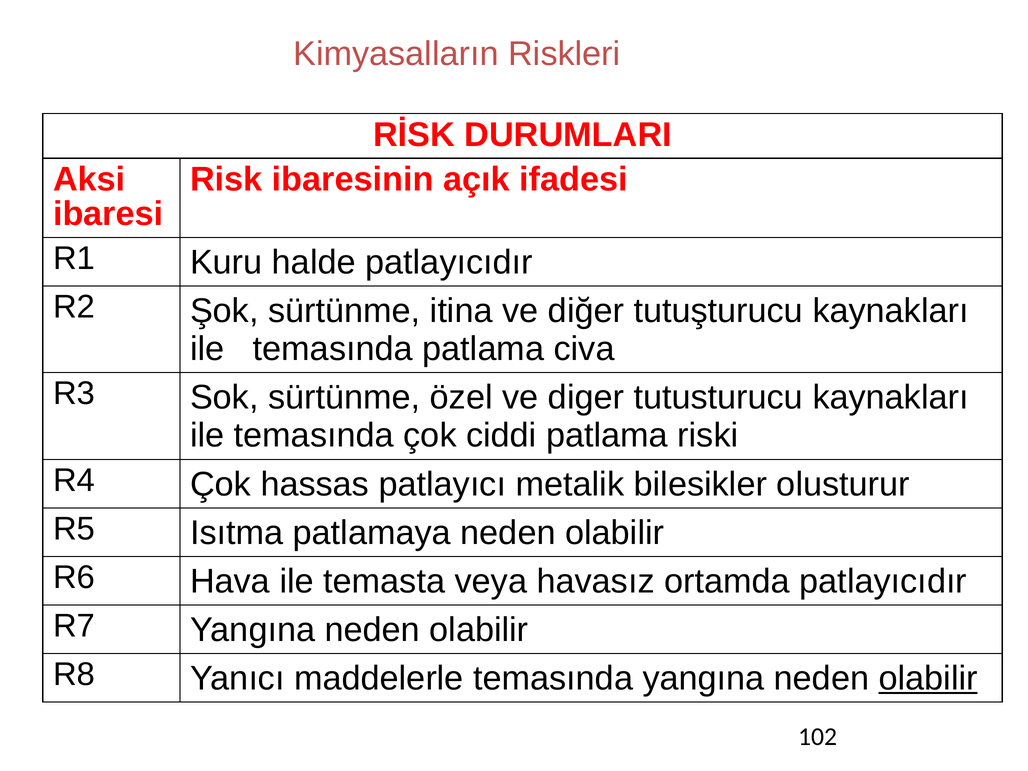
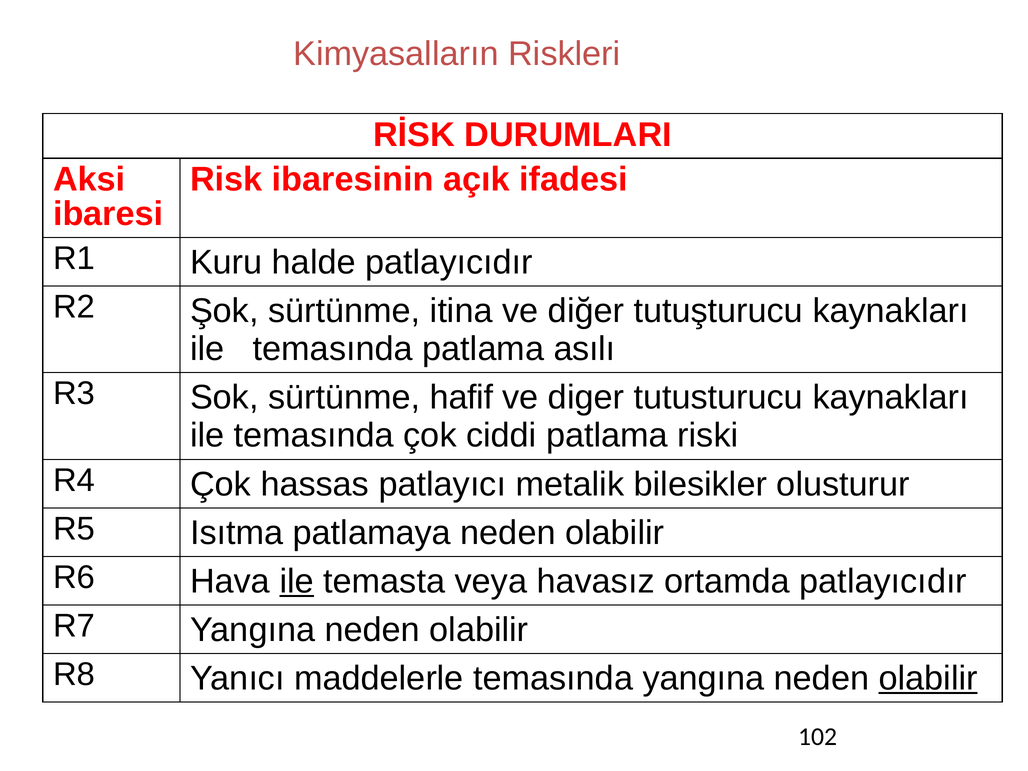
civa: civa -> asılı (584, 349)
özel: özel -> hafif (461, 397)
ile underline: none -> present (297, 581)
